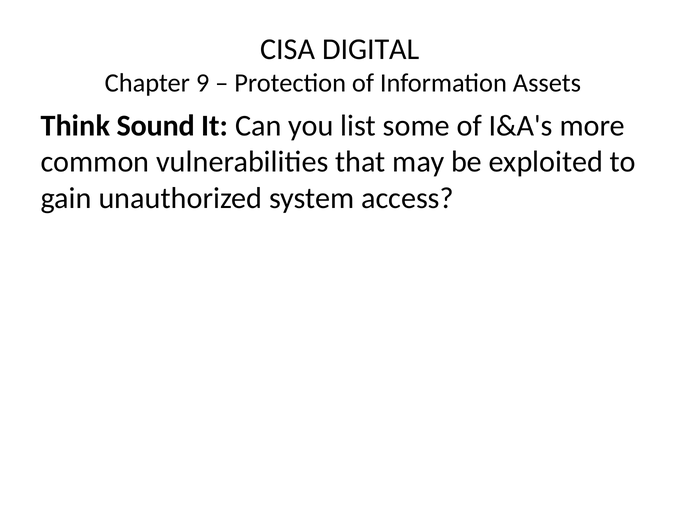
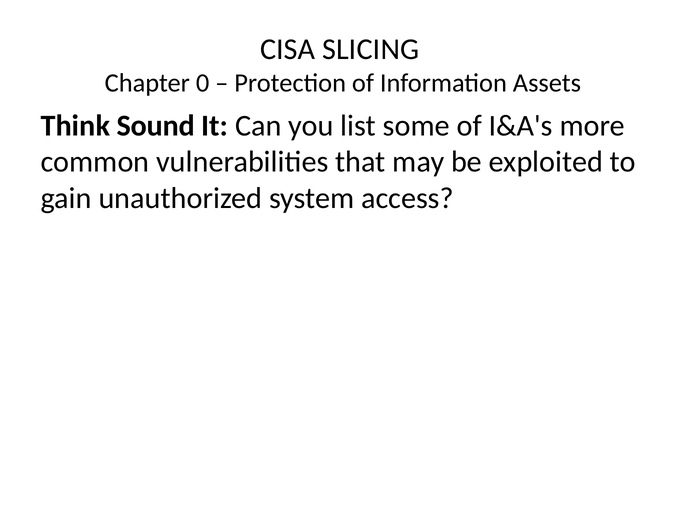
DIGITAL: DIGITAL -> SLICING (371, 49)
9: 9 -> 0 (203, 83)
